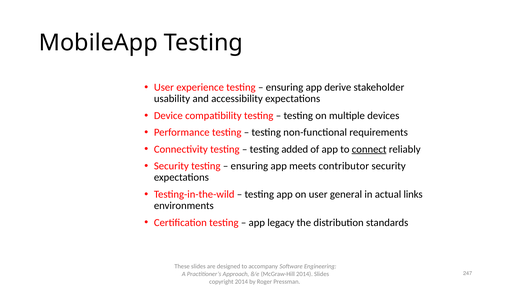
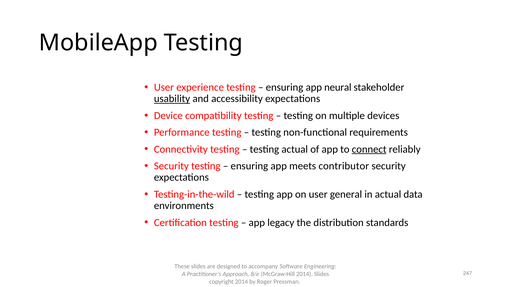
derive: derive -> neural (338, 87)
usability underline: none -> present (172, 99)
testing added: added -> actual (295, 149)
links: links -> data (413, 195)
